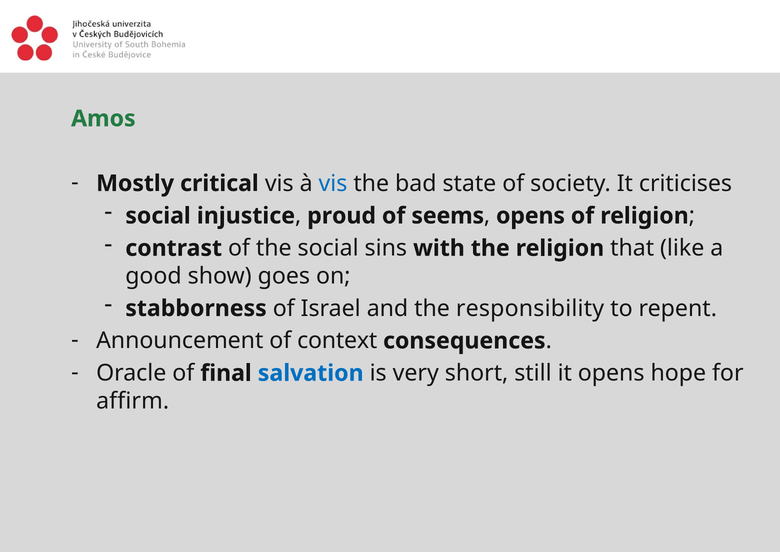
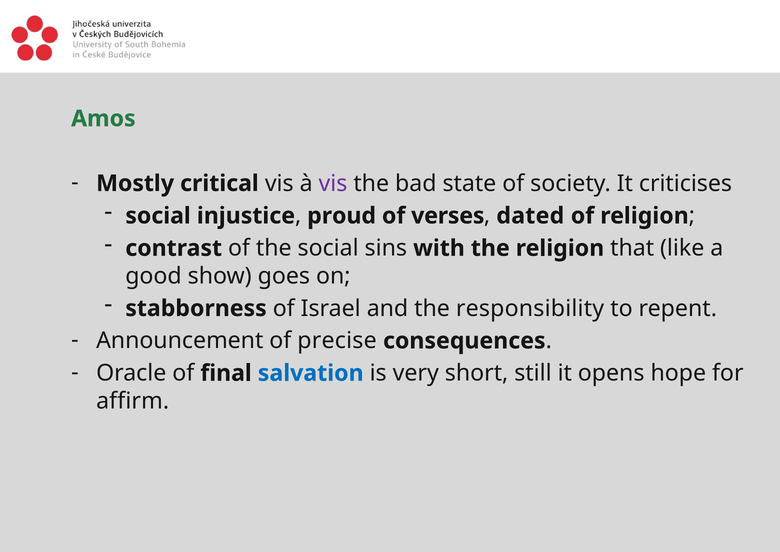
vis colour: blue -> purple (333, 183)
seems: seems -> verses (448, 216)
opens: opens -> dated (530, 216)
context: context -> precise (337, 341)
